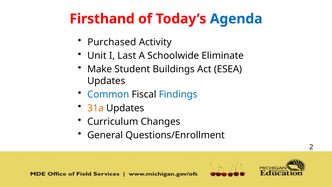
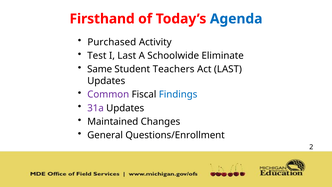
Unit: Unit -> Test (97, 56)
Make: Make -> Same (100, 69)
Buildings: Buildings -> Teachers (174, 69)
Act ESEA: ESEA -> LAST (228, 69)
Common colour: blue -> purple (108, 94)
31a colour: orange -> purple (96, 108)
Curriculum: Curriculum -> Maintained (113, 121)
